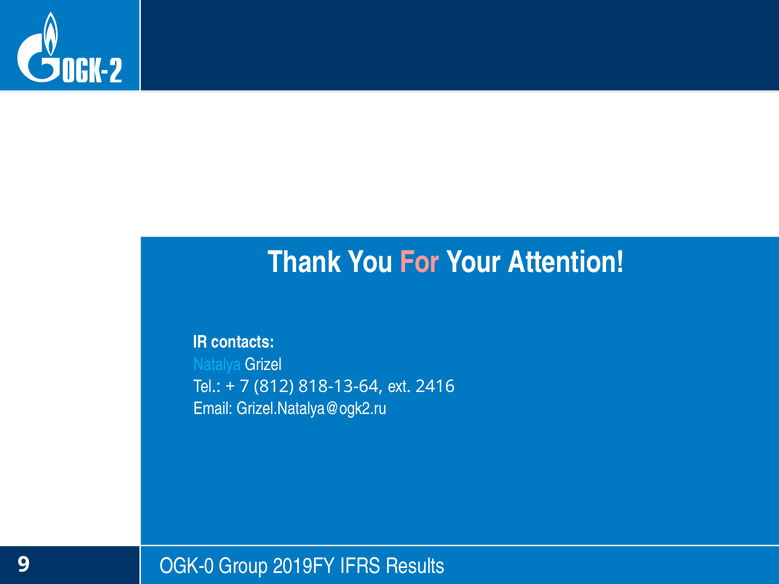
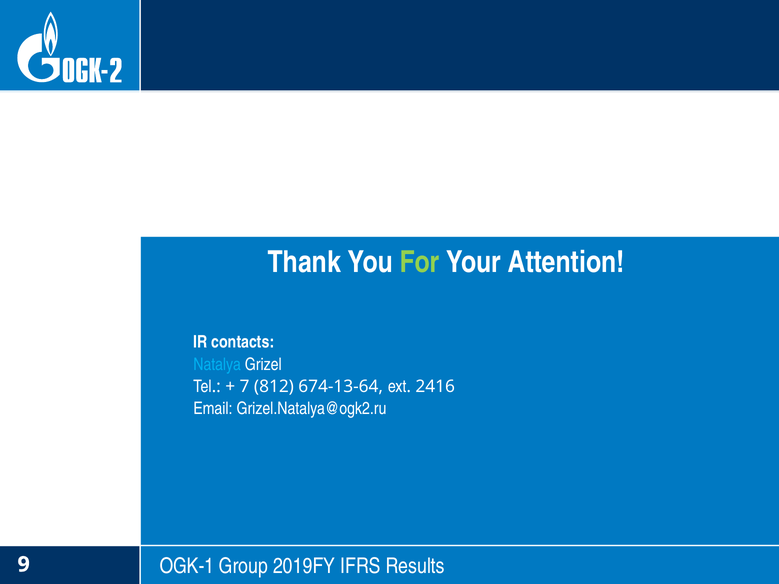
For colour: pink -> light green (420, 262)
818-13-64: 818-13-64 -> 674-13-64 (341, 387)
OGK-0: OGK-0 -> OGK-1 (187, 566)
